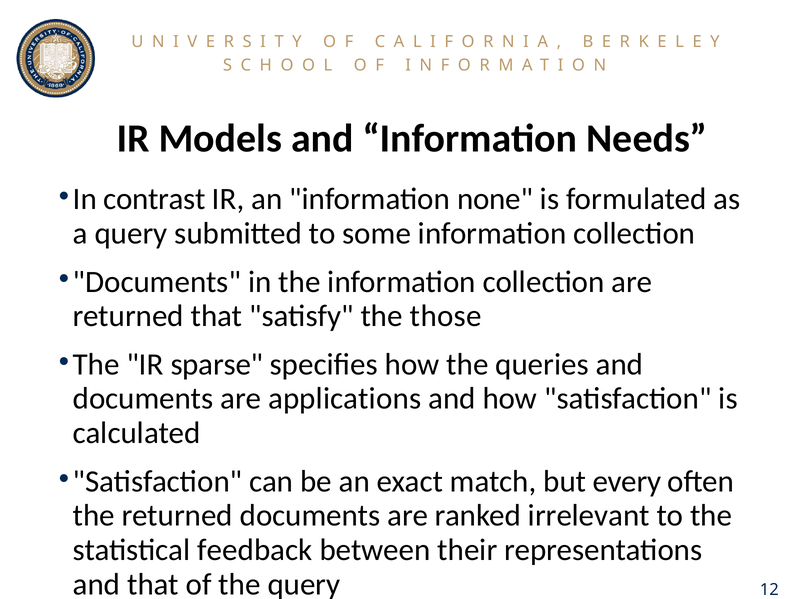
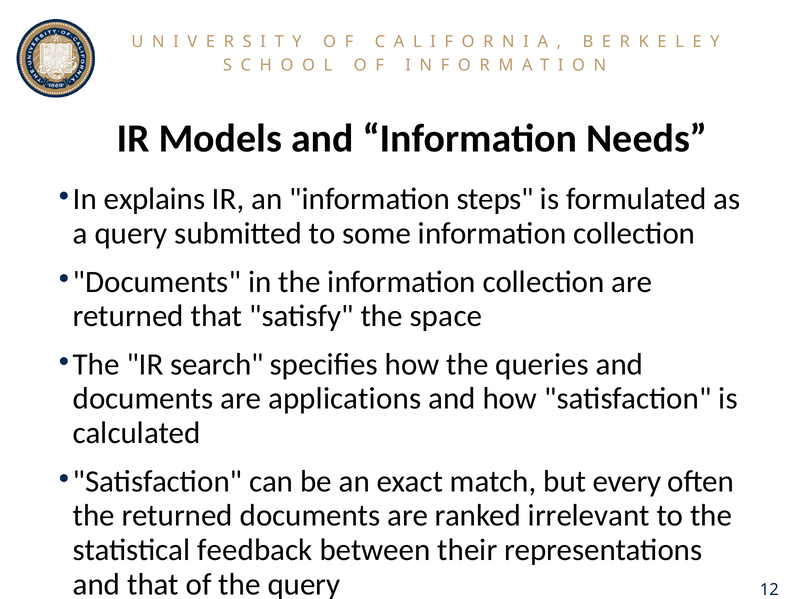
contrast: contrast -> explains (154, 199)
none: none -> steps (495, 199)
those: those -> space (446, 316)
sparse: sparse -> search (217, 364)
